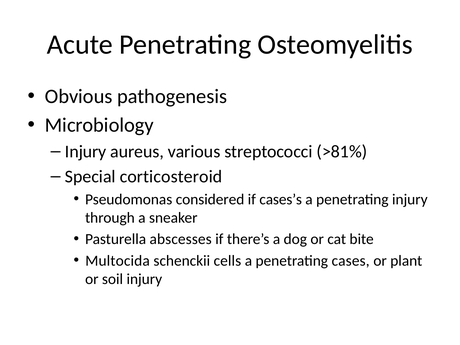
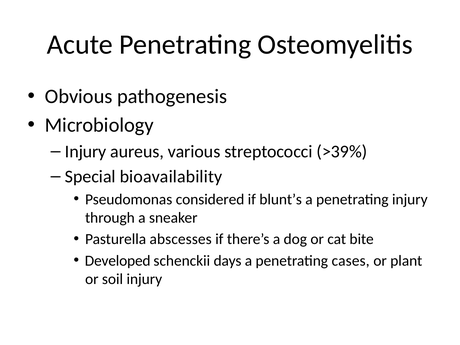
>81%: >81% -> >39% (342, 152)
corticosteroid: corticosteroid -> bioavailability (171, 177)
cases’s: cases’s -> blunt’s (281, 199)
Multocida: Multocida -> Developed (118, 261)
cells: cells -> days (228, 261)
